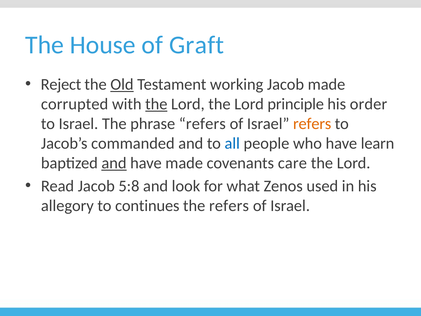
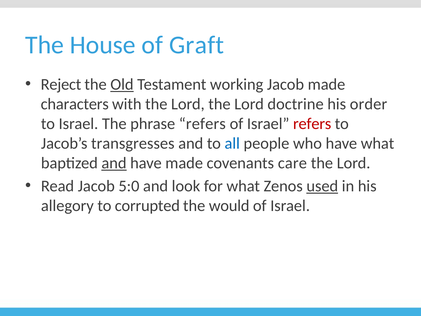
corrupted: corrupted -> characters (75, 104)
the underline: present -> none (156, 104)
principle: principle -> doctrine (296, 104)
refers colour: orange -> red (312, 124)
commanded: commanded -> transgresses (133, 143)
have learn: learn -> what (378, 143)
5:8: 5:8 -> 5:0 (129, 186)
used underline: none -> present (322, 186)
continues: continues -> corrupted (147, 206)
the refers: refers -> would (229, 206)
